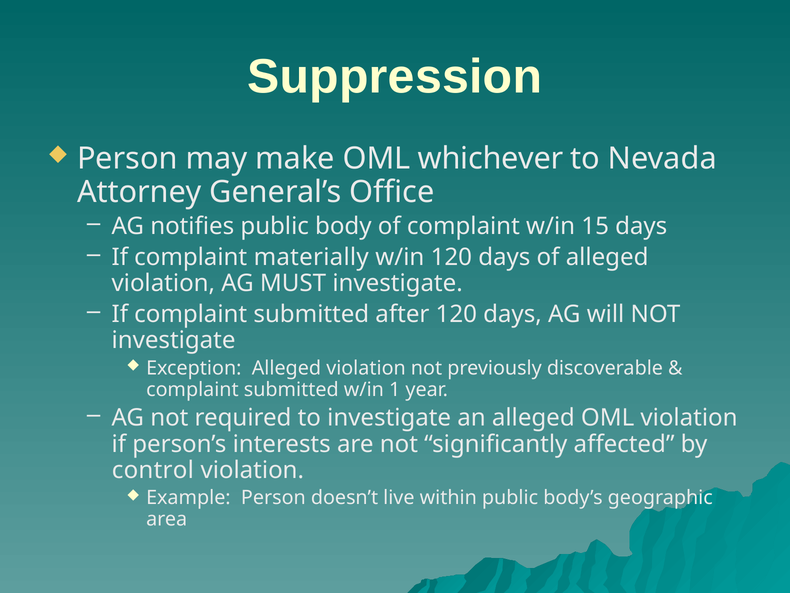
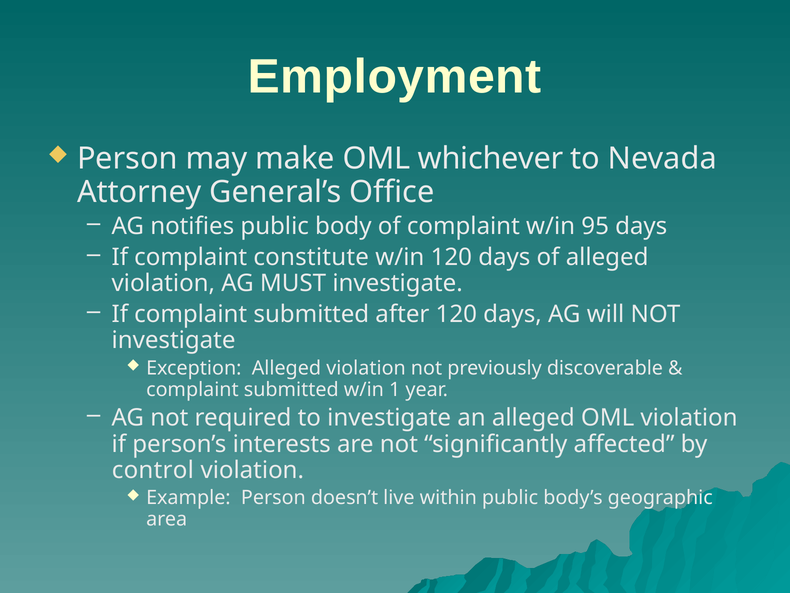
Suppression: Suppression -> Employment (395, 77)
15: 15 -> 95 (595, 226)
materially: materially -> constitute (311, 257)
